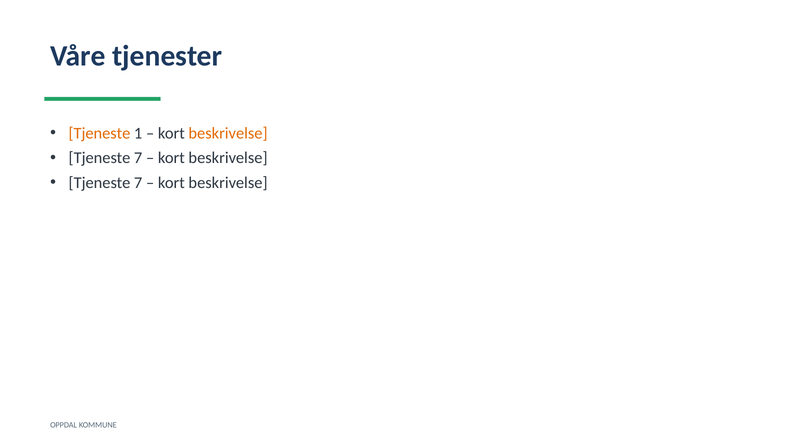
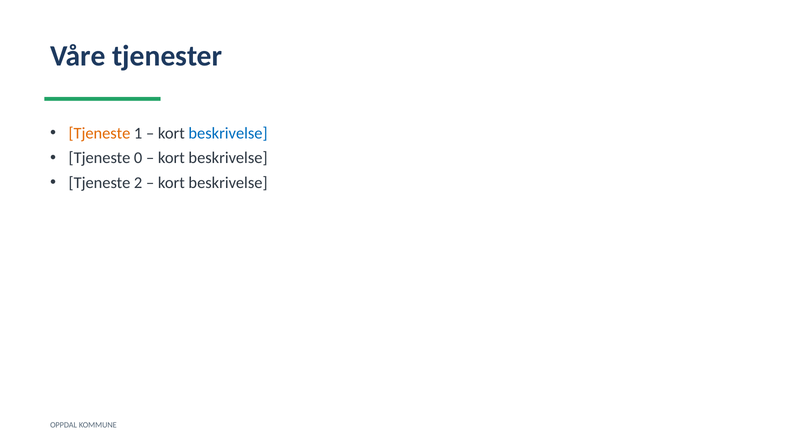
beskrivelse colour: orange -> blue (228, 133)
7: 7 -> 0 (138, 158)
7: 7 -> 2 (138, 183)
